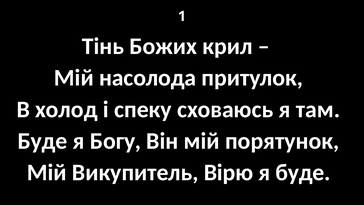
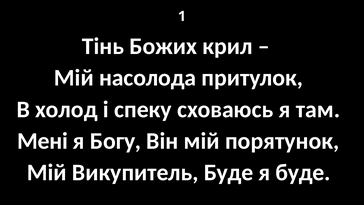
Буде: Буде -> Мені (43, 141)
Викупитель Вірю: Вірю -> Буде (229, 172)
